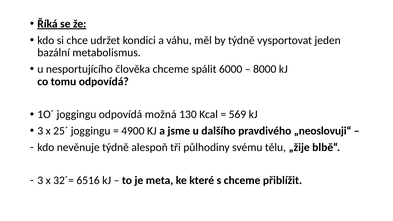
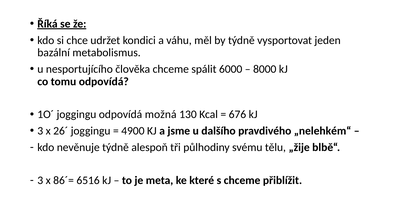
569: 569 -> 676 (237, 114)
25´: 25´ -> 26´ (61, 131)
„neoslovuji“: „neoslovuji“ -> „nelehkém“ (323, 131)
32´=: 32´= -> 86´= (64, 180)
